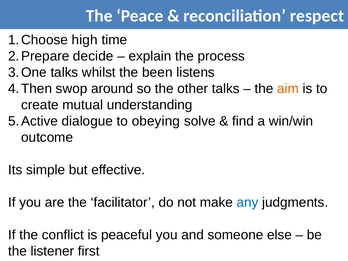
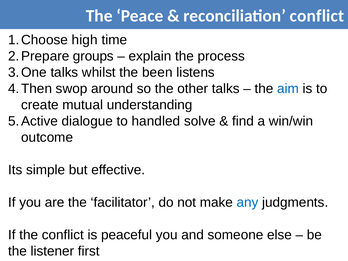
reconciliation respect: respect -> conflict (317, 16)
decide: decide -> groups (93, 56)
aim colour: orange -> blue (288, 89)
obeying: obeying -> handled (156, 121)
